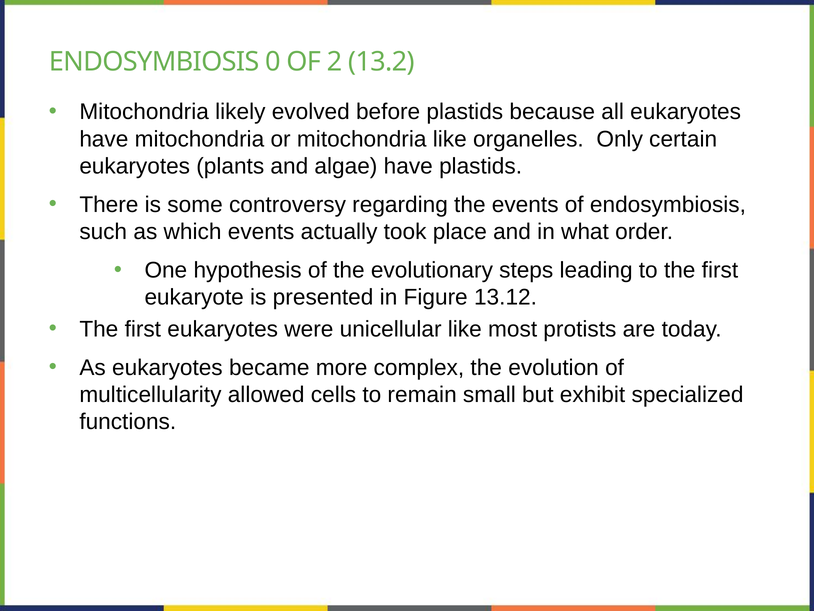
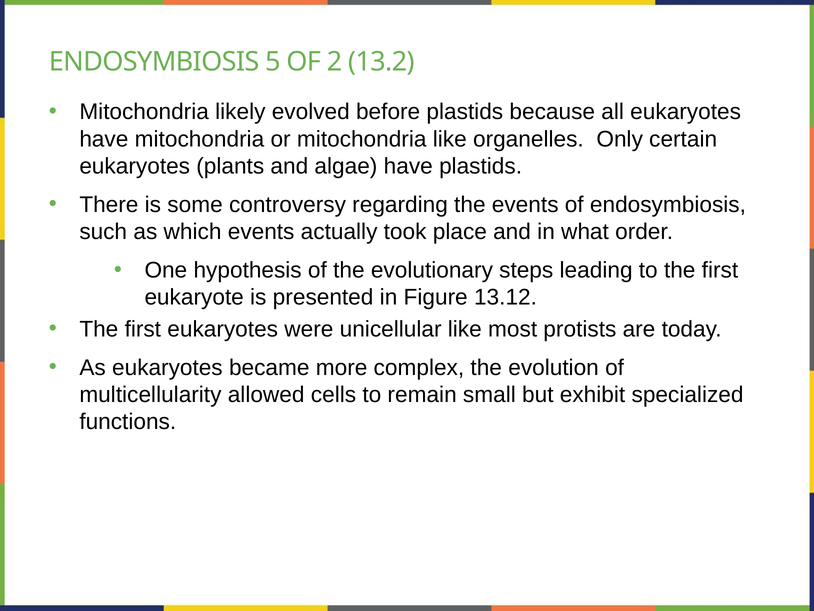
0: 0 -> 5 (273, 62)
